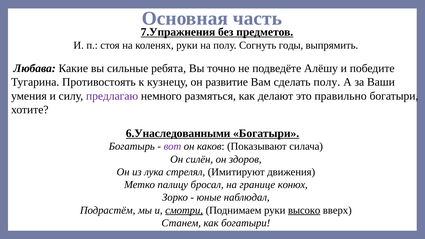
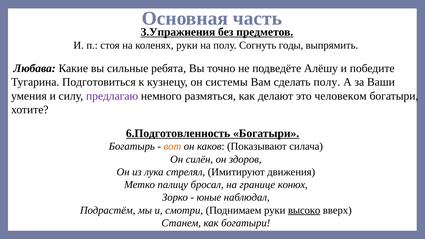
7.Упражнения: 7.Упражнения -> 3.Упражнения (178, 32)
Противостоять: Противостоять -> Подготовиться (99, 82)
развитие: развитие -> системы (227, 82)
правильно: правильно -> человеком (341, 96)
6.Унаследованными: 6.Унаследованными -> 6.Подготовленность (178, 133)
вот colour: purple -> orange (172, 147)
смотри underline: present -> none (184, 210)
